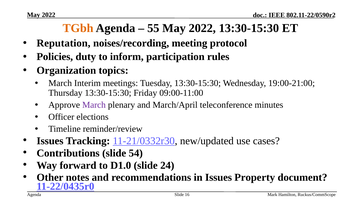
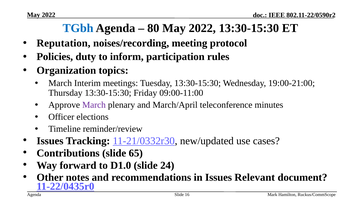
TGbh colour: orange -> blue (78, 28)
55: 55 -> 80 (153, 28)
54: 54 -> 65 (136, 153)
Property: Property -> Relevant (255, 178)
